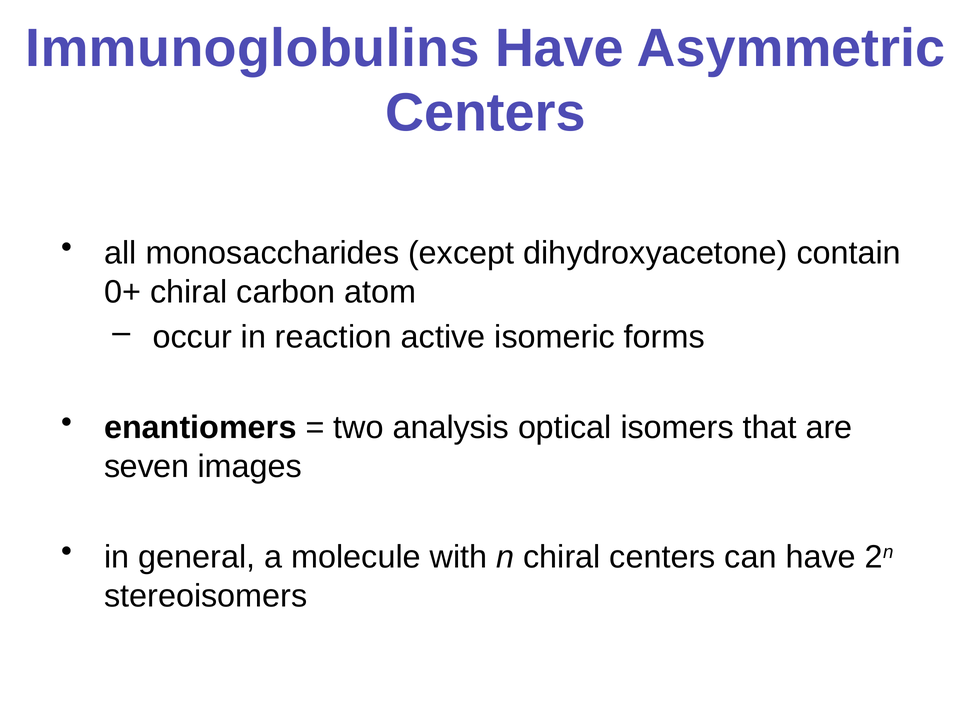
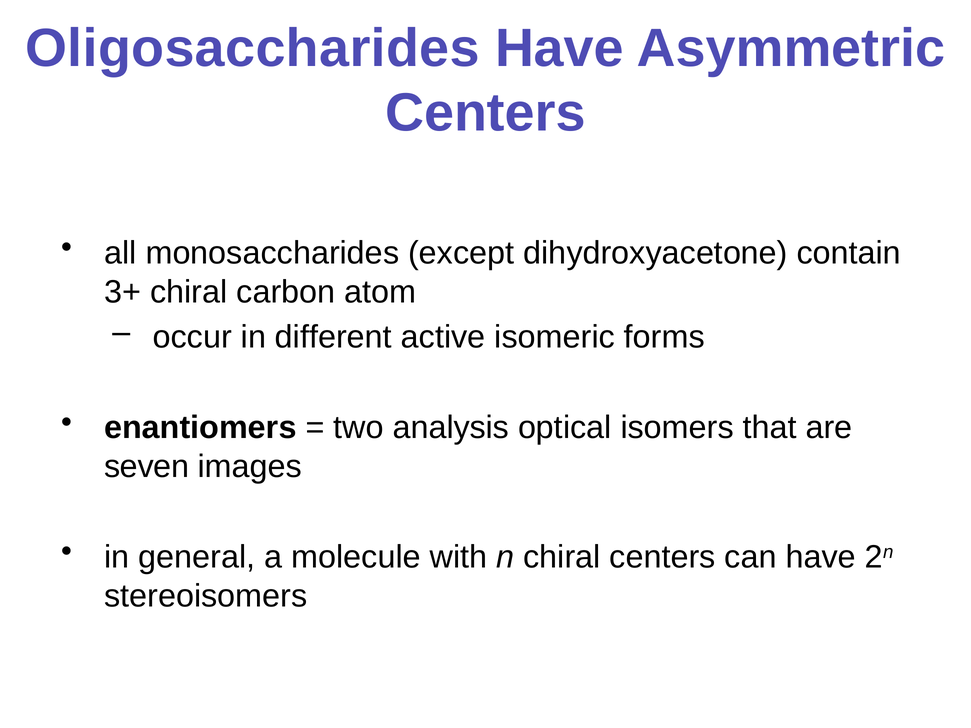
Immunoglobulins: Immunoglobulins -> Oligosaccharides (252, 48)
0+: 0+ -> 3+ (123, 292)
reaction: reaction -> different (333, 337)
